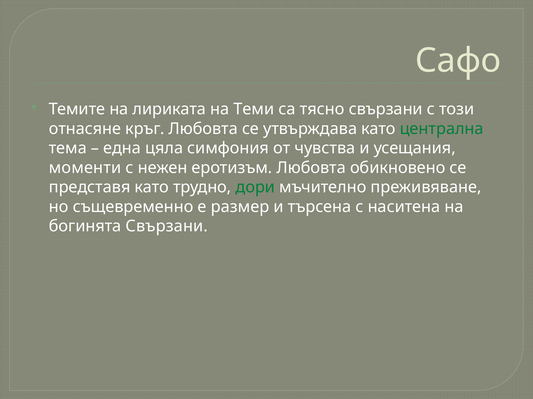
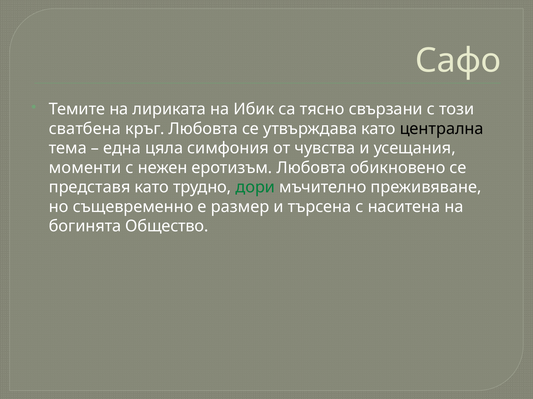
Теми: Теми -> Ибик (254, 109)
отнасяне: отнасяне -> сватбена (85, 129)
централна colour: green -> black (442, 129)
богинята Свързани: Свързани -> Общество (167, 227)
